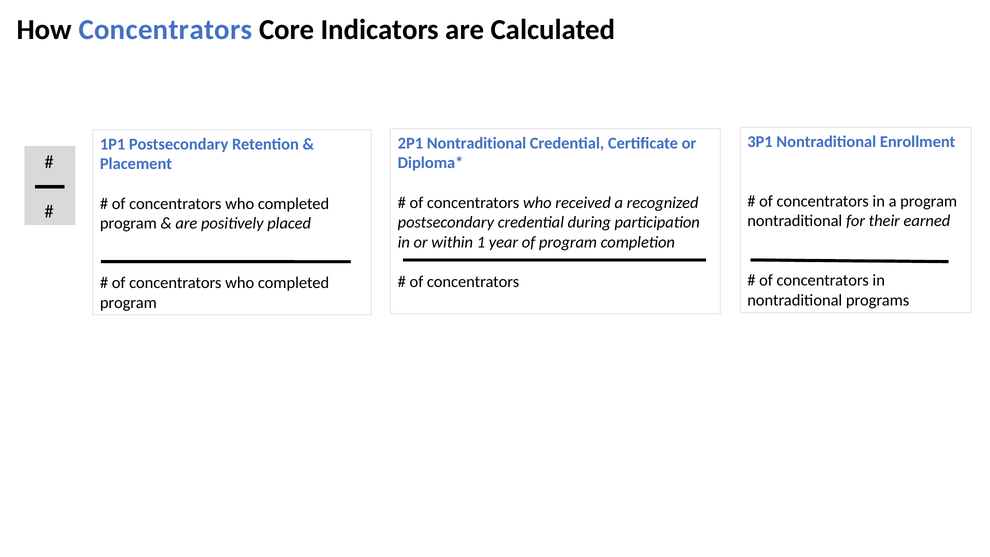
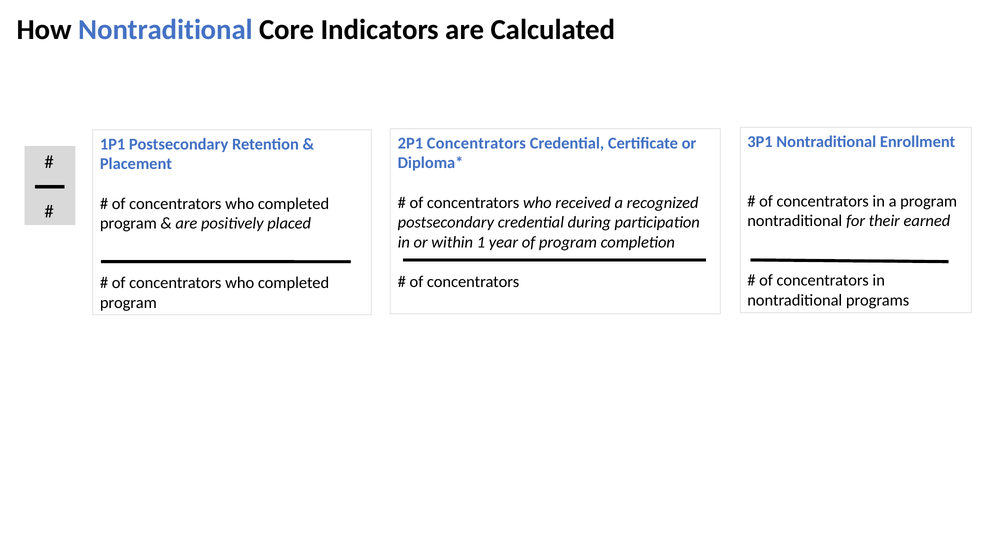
How Concentrators: Concentrators -> Nontraditional (166, 30)
2P1 Nontraditional: Nontraditional -> Concentrators (476, 143)
